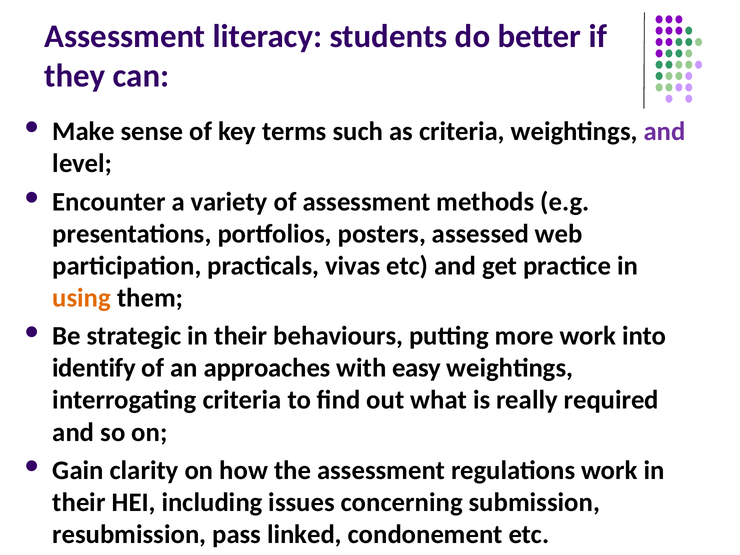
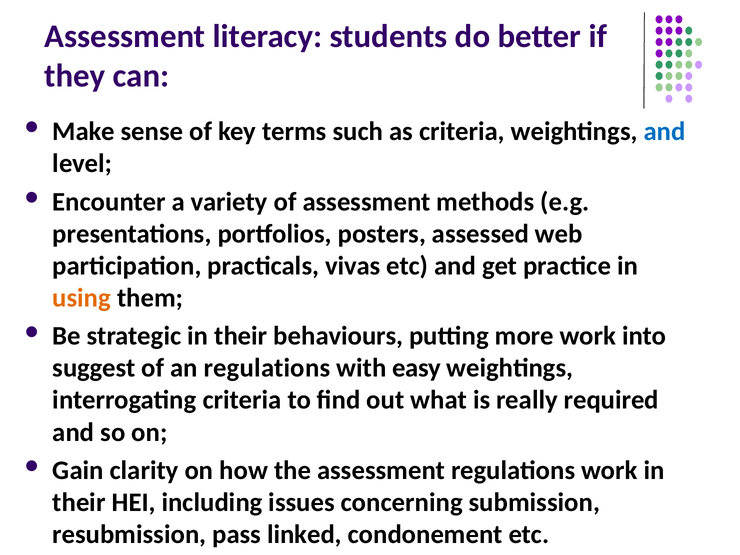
and colour: purple -> blue (664, 131)
identify: identify -> suggest (94, 368)
an approaches: approaches -> regulations (267, 368)
